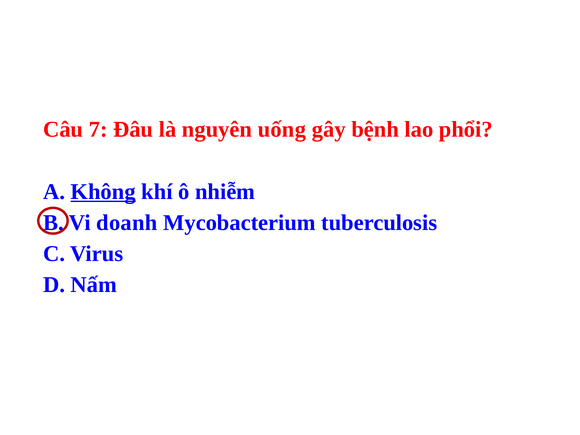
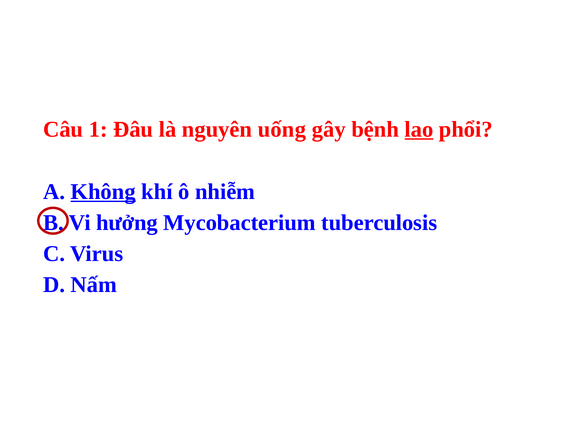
7: 7 -> 1 (98, 129)
lao underline: none -> present (419, 129)
doanh: doanh -> hưởng (127, 223)
